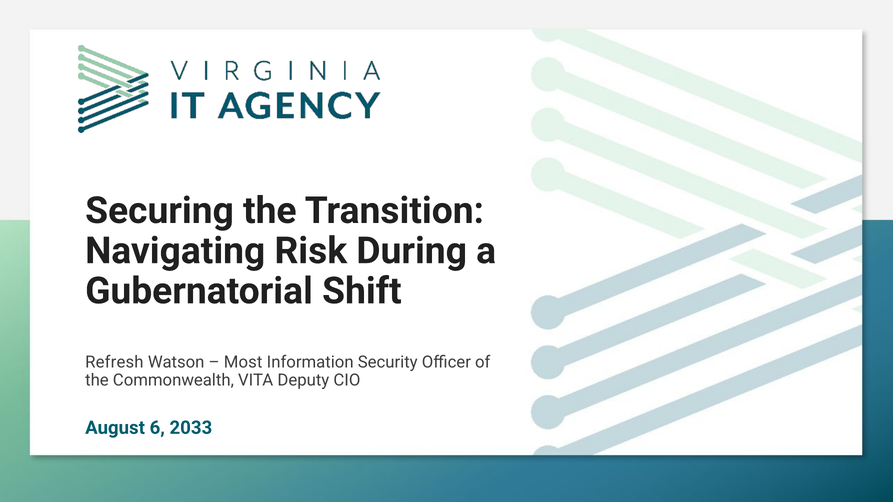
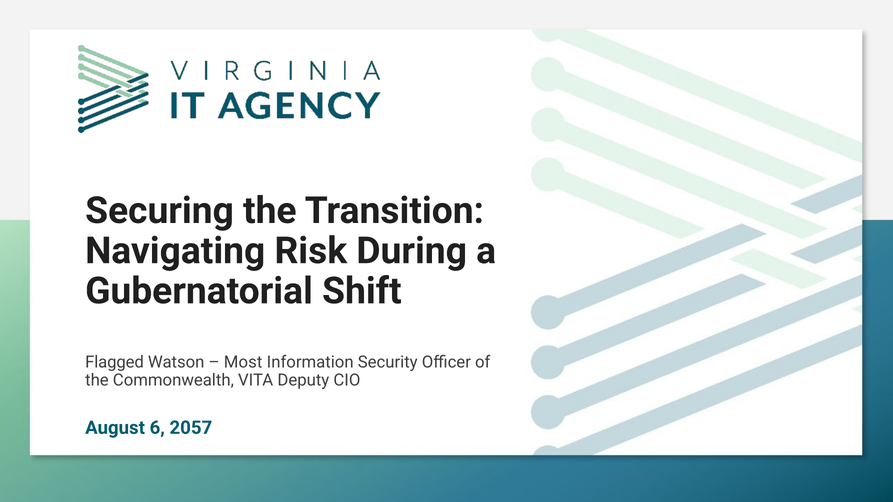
Refresh: Refresh -> Flagged (115, 362)
2033: 2033 -> 2057 (191, 428)
